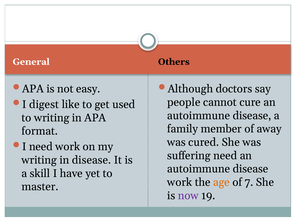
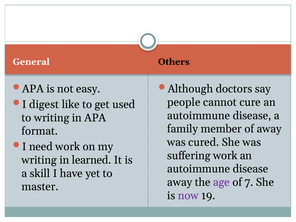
suffering need: need -> work (225, 156)
in disease: disease -> learned (92, 160)
work: work -> away (180, 182)
age colour: orange -> purple (221, 182)
